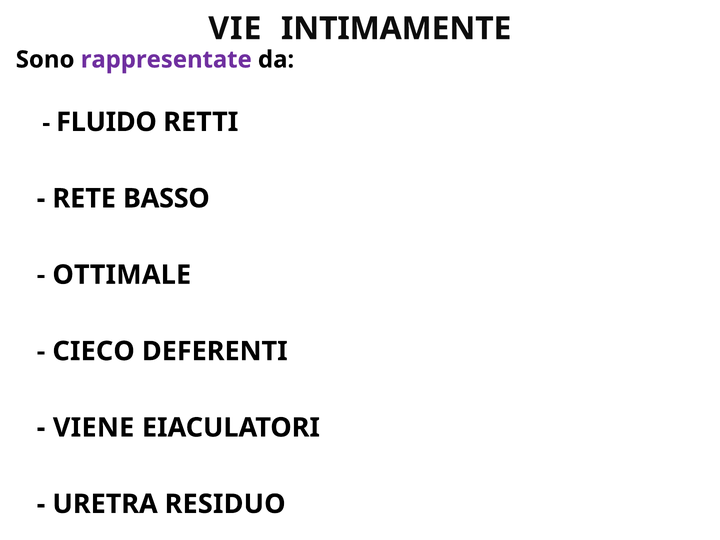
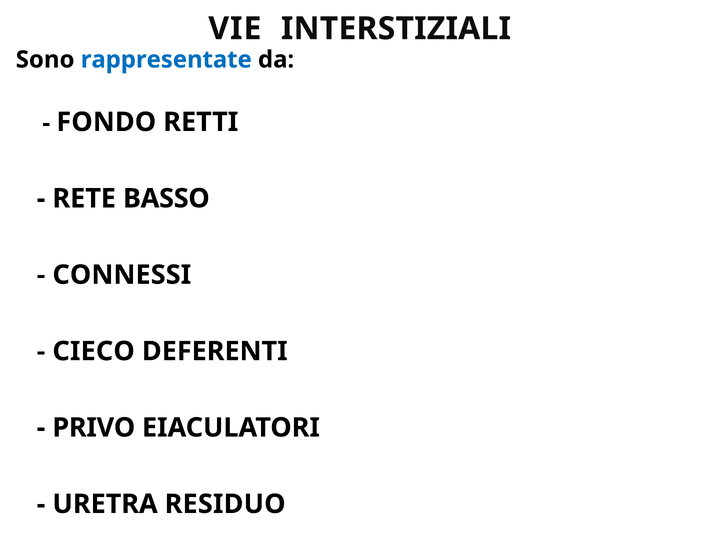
INTIMAMENTE: INTIMAMENTE -> INTERSTIZIALI (396, 29)
rappresentate colour: purple -> blue (166, 60)
FLUIDO: FLUIDO -> FONDO (106, 122)
OTTIMALE: OTTIMALE -> CONNESSI (122, 275)
VIENE: VIENE -> PRIVO (94, 428)
